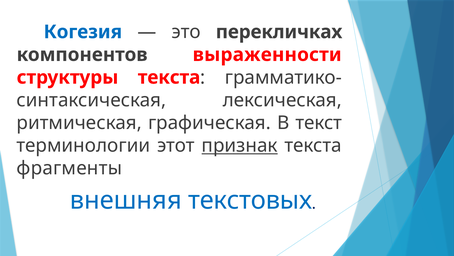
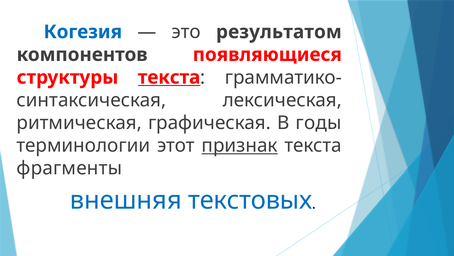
перекличках: перекличках -> результатом (279, 32)
выраженности: выраженности -> появляющиеся (267, 55)
текста underline: none -> present (169, 77)
текст: текст -> годы (319, 123)
